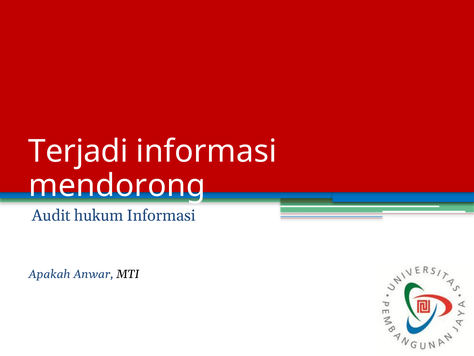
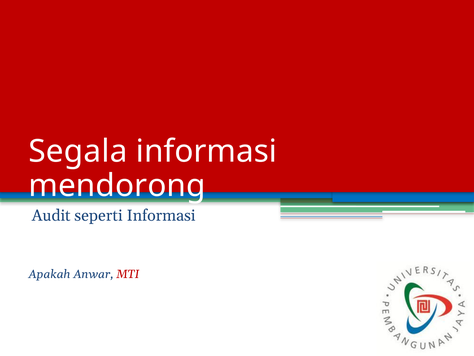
Terjadi: Terjadi -> Segala (78, 151)
hukum: hukum -> seperti (98, 215)
MTI colour: black -> red (128, 274)
